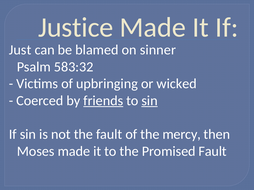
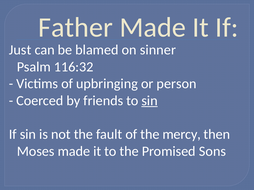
Justice: Justice -> Father (76, 28)
583:32: 583:32 -> 116:32 (74, 67)
wicked: wicked -> person (177, 84)
friends underline: present -> none (103, 101)
Promised Fault: Fault -> Sons (212, 152)
